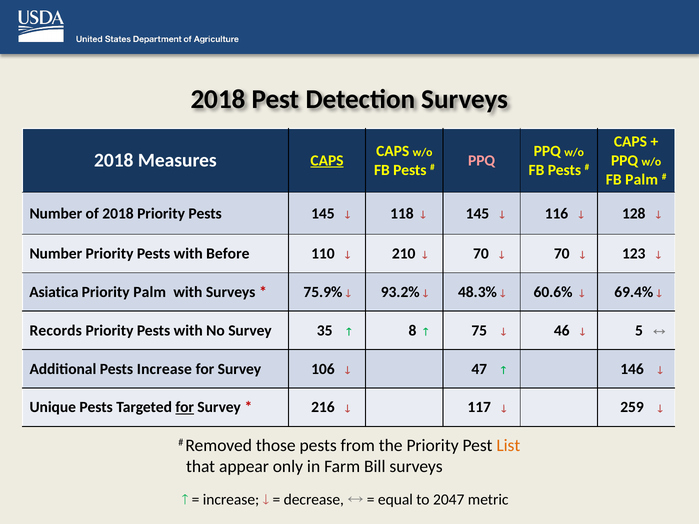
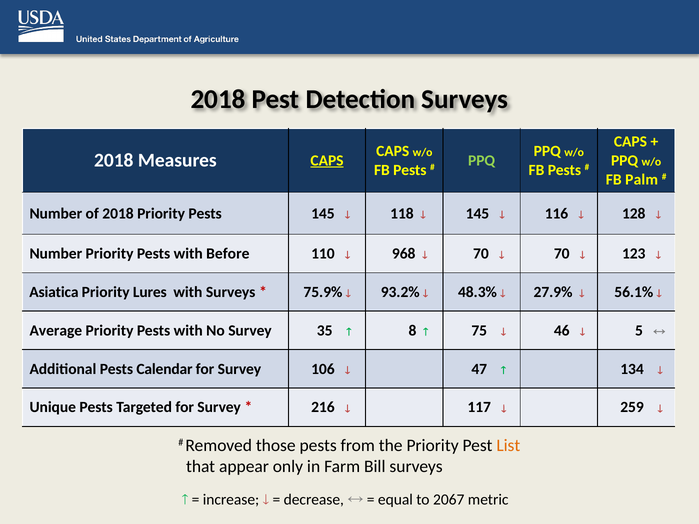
PPQ colour: pink -> light green (482, 161)
210: 210 -> 968 (404, 254)
Priority Palm: Palm -> Lures (150, 292)
60.6%: 60.6% -> 27.9% (553, 292)
69.4%: 69.4% -> 56.1% (634, 292)
Records: Records -> Average (56, 331)
Pests Increase: Increase -> Calendar (164, 369)
146: 146 -> 134 (632, 369)
for underline: present -> none (185, 408)
2047: 2047 -> 2067 (449, 500)
